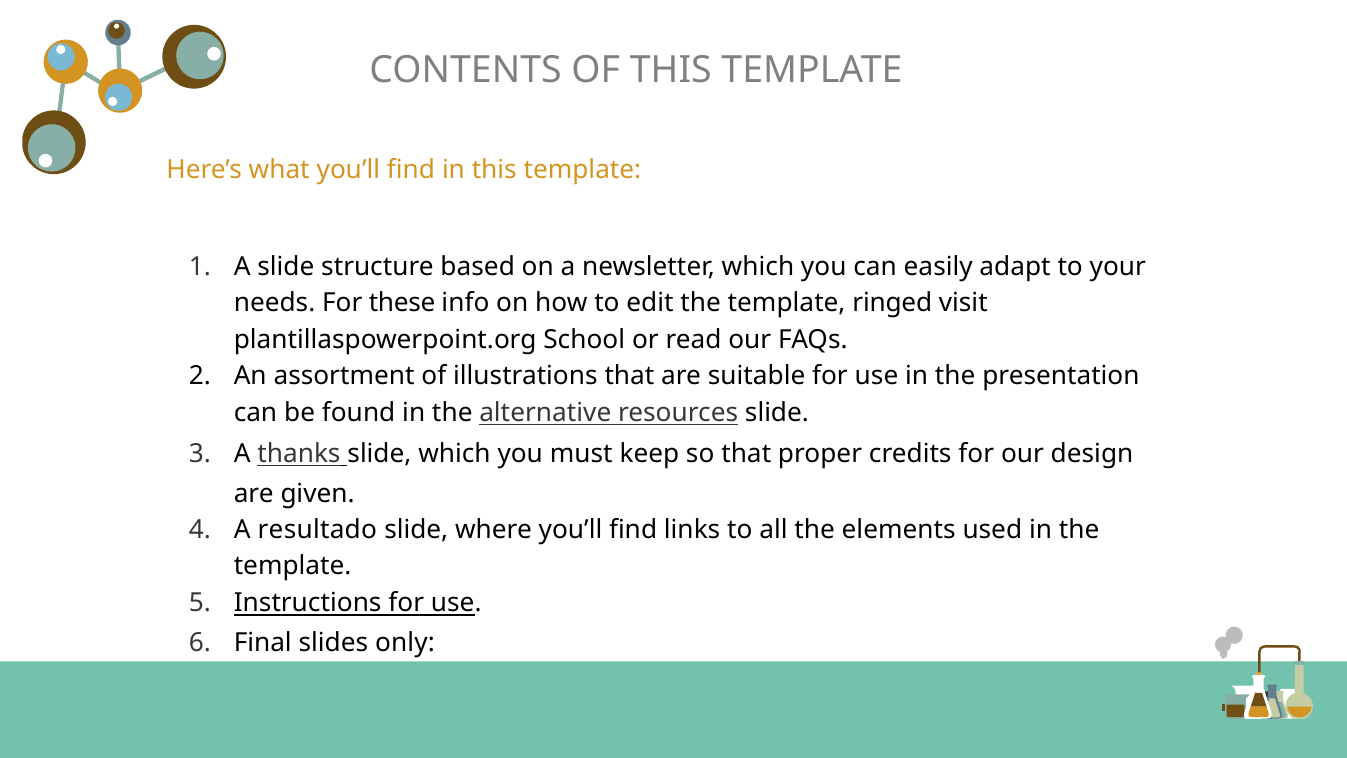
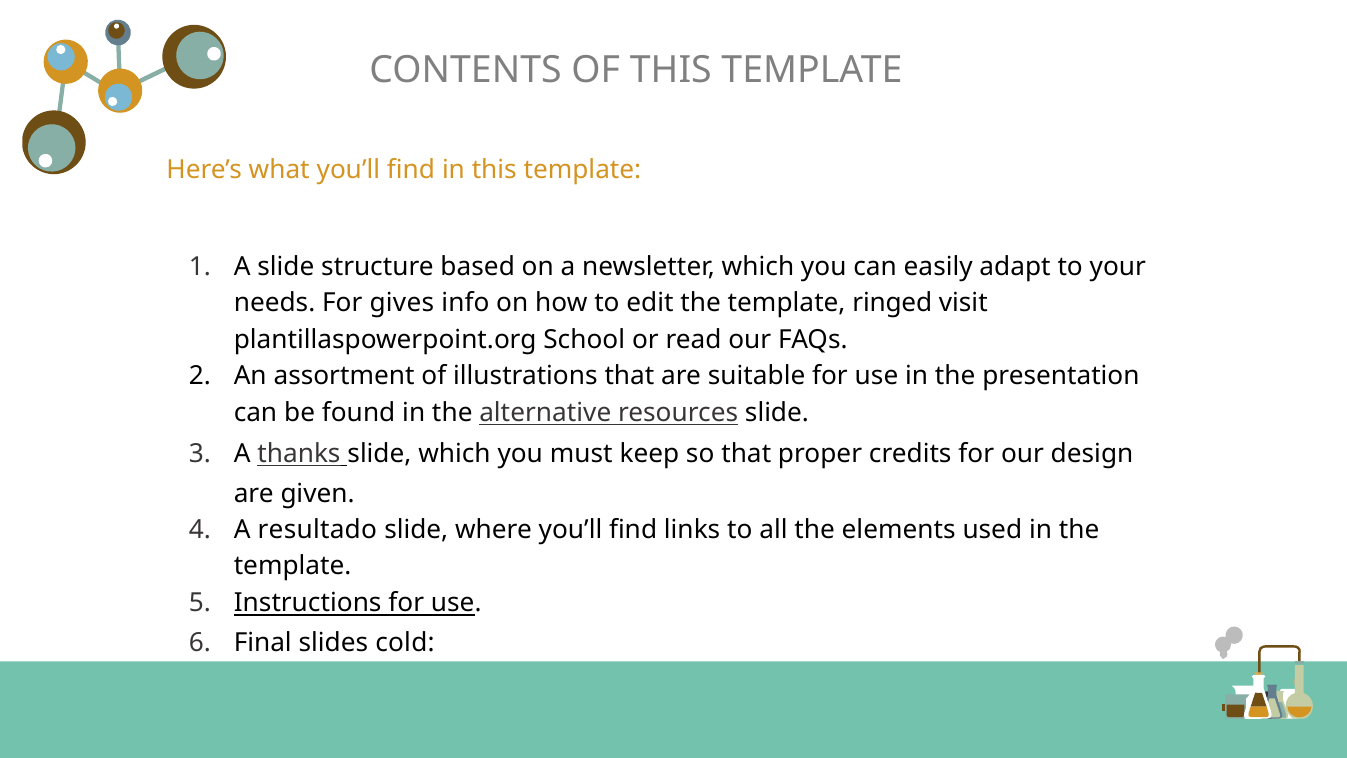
these: these -> gives (402, 303)
only: only -> cold (405, 643)
